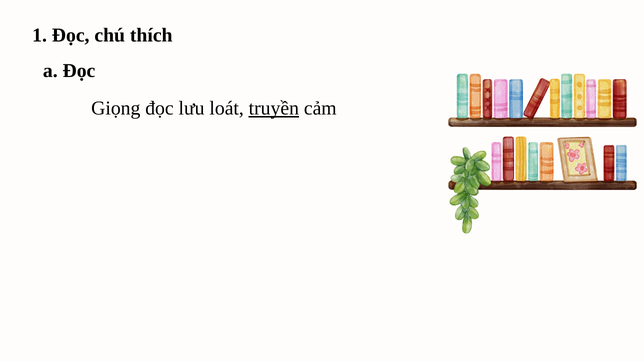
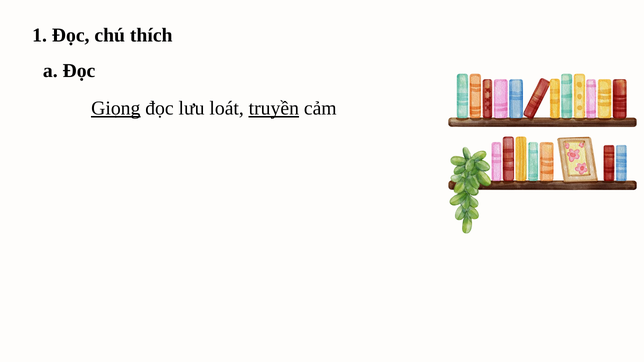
Giọng underline: none -> present (116, 108)
